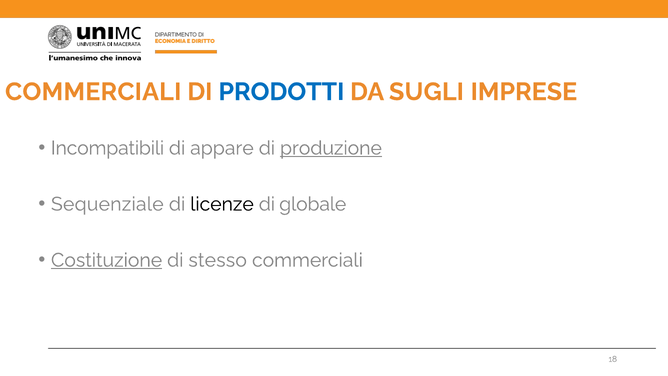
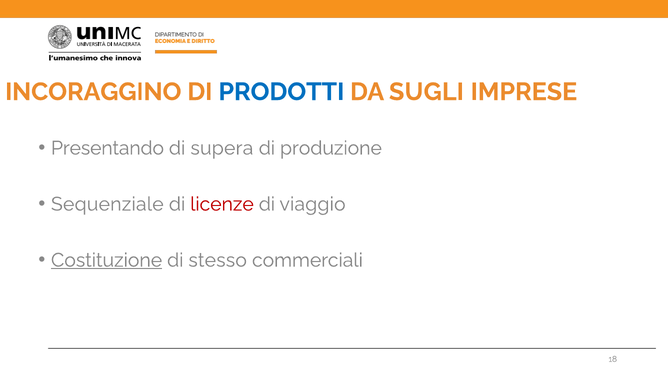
COMMERCIALI: COMMERCIALI -> INCORAGGINO (93, 92)
Incompatibili: Incompatibili -> Presentando (107, 148)
appare: appare -> supera (222, 148)
produzione underline: present -> none (331, 148)
licenze colour: black -> red (222, 204)
globale: globale -> viaggio (313, 204)
